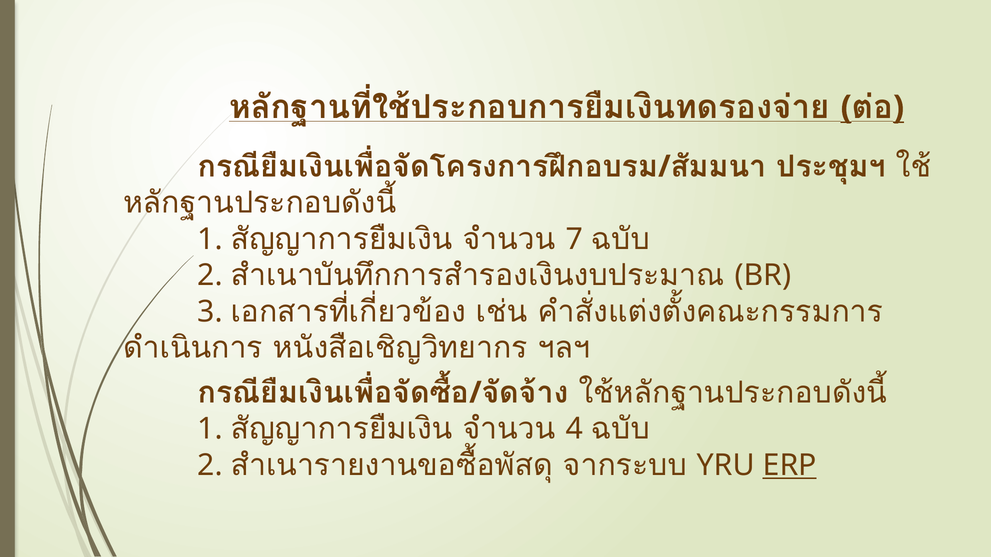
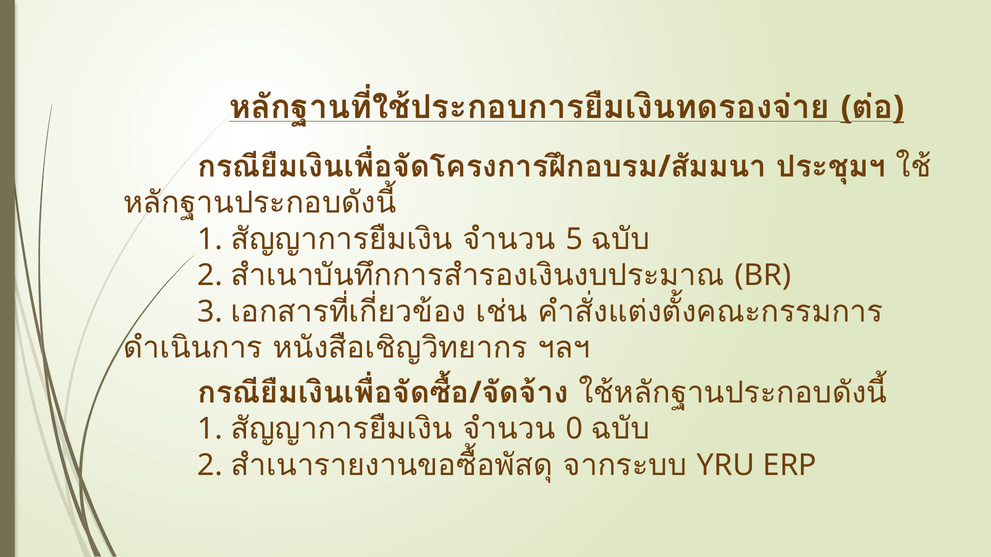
7: 7 -> 5 (574, 239)
4: 4 -> 0 (574, 429)
ERP underline: present -> none (790, 466)
